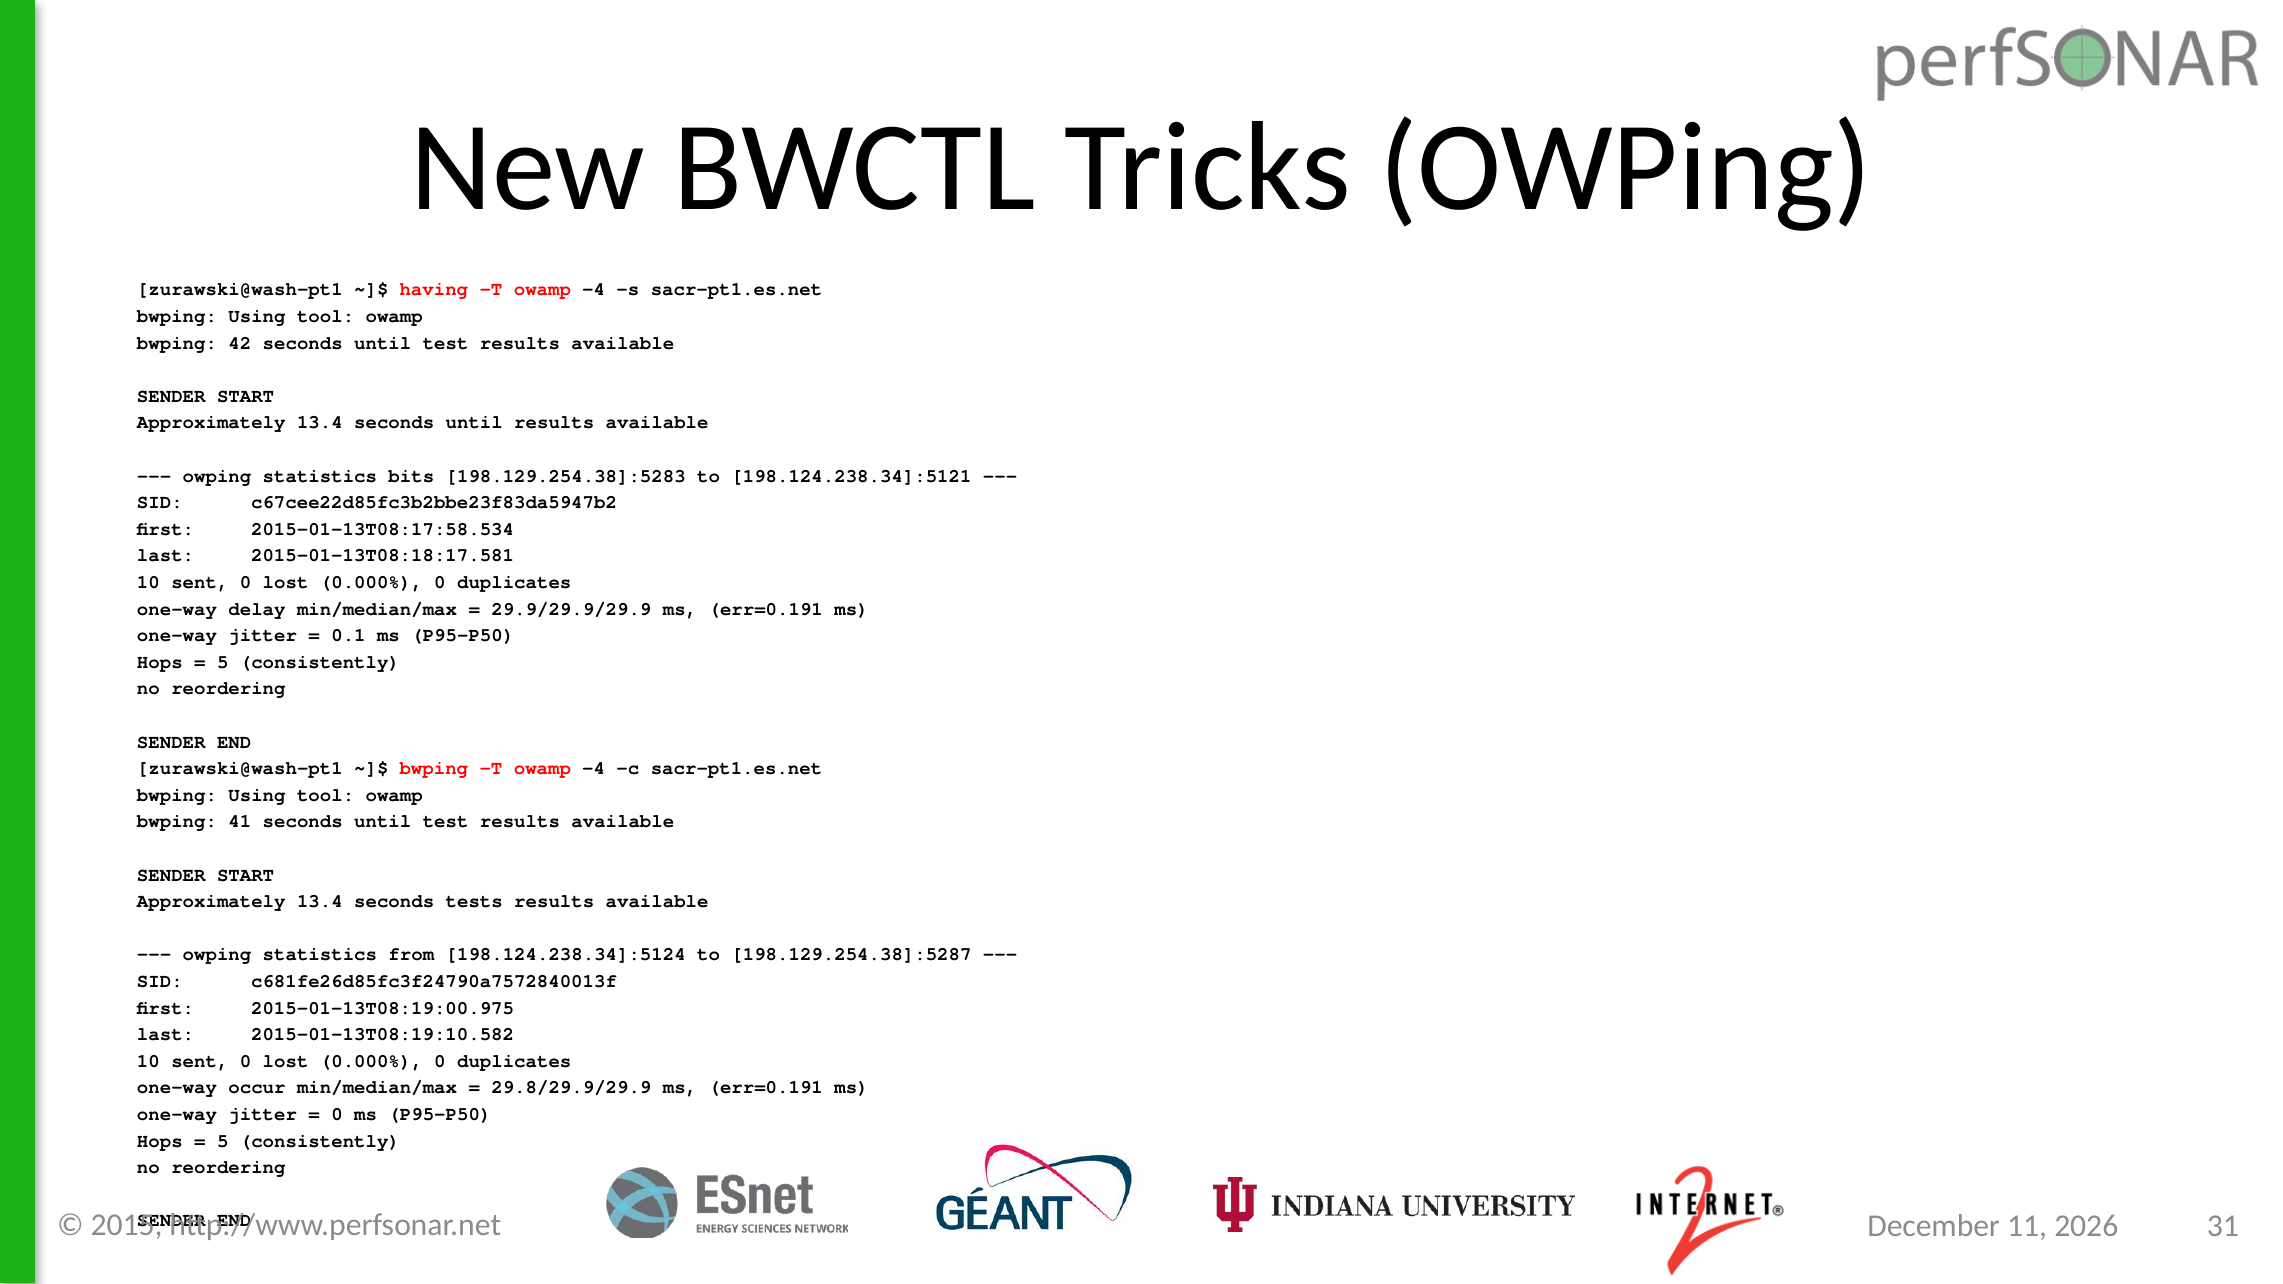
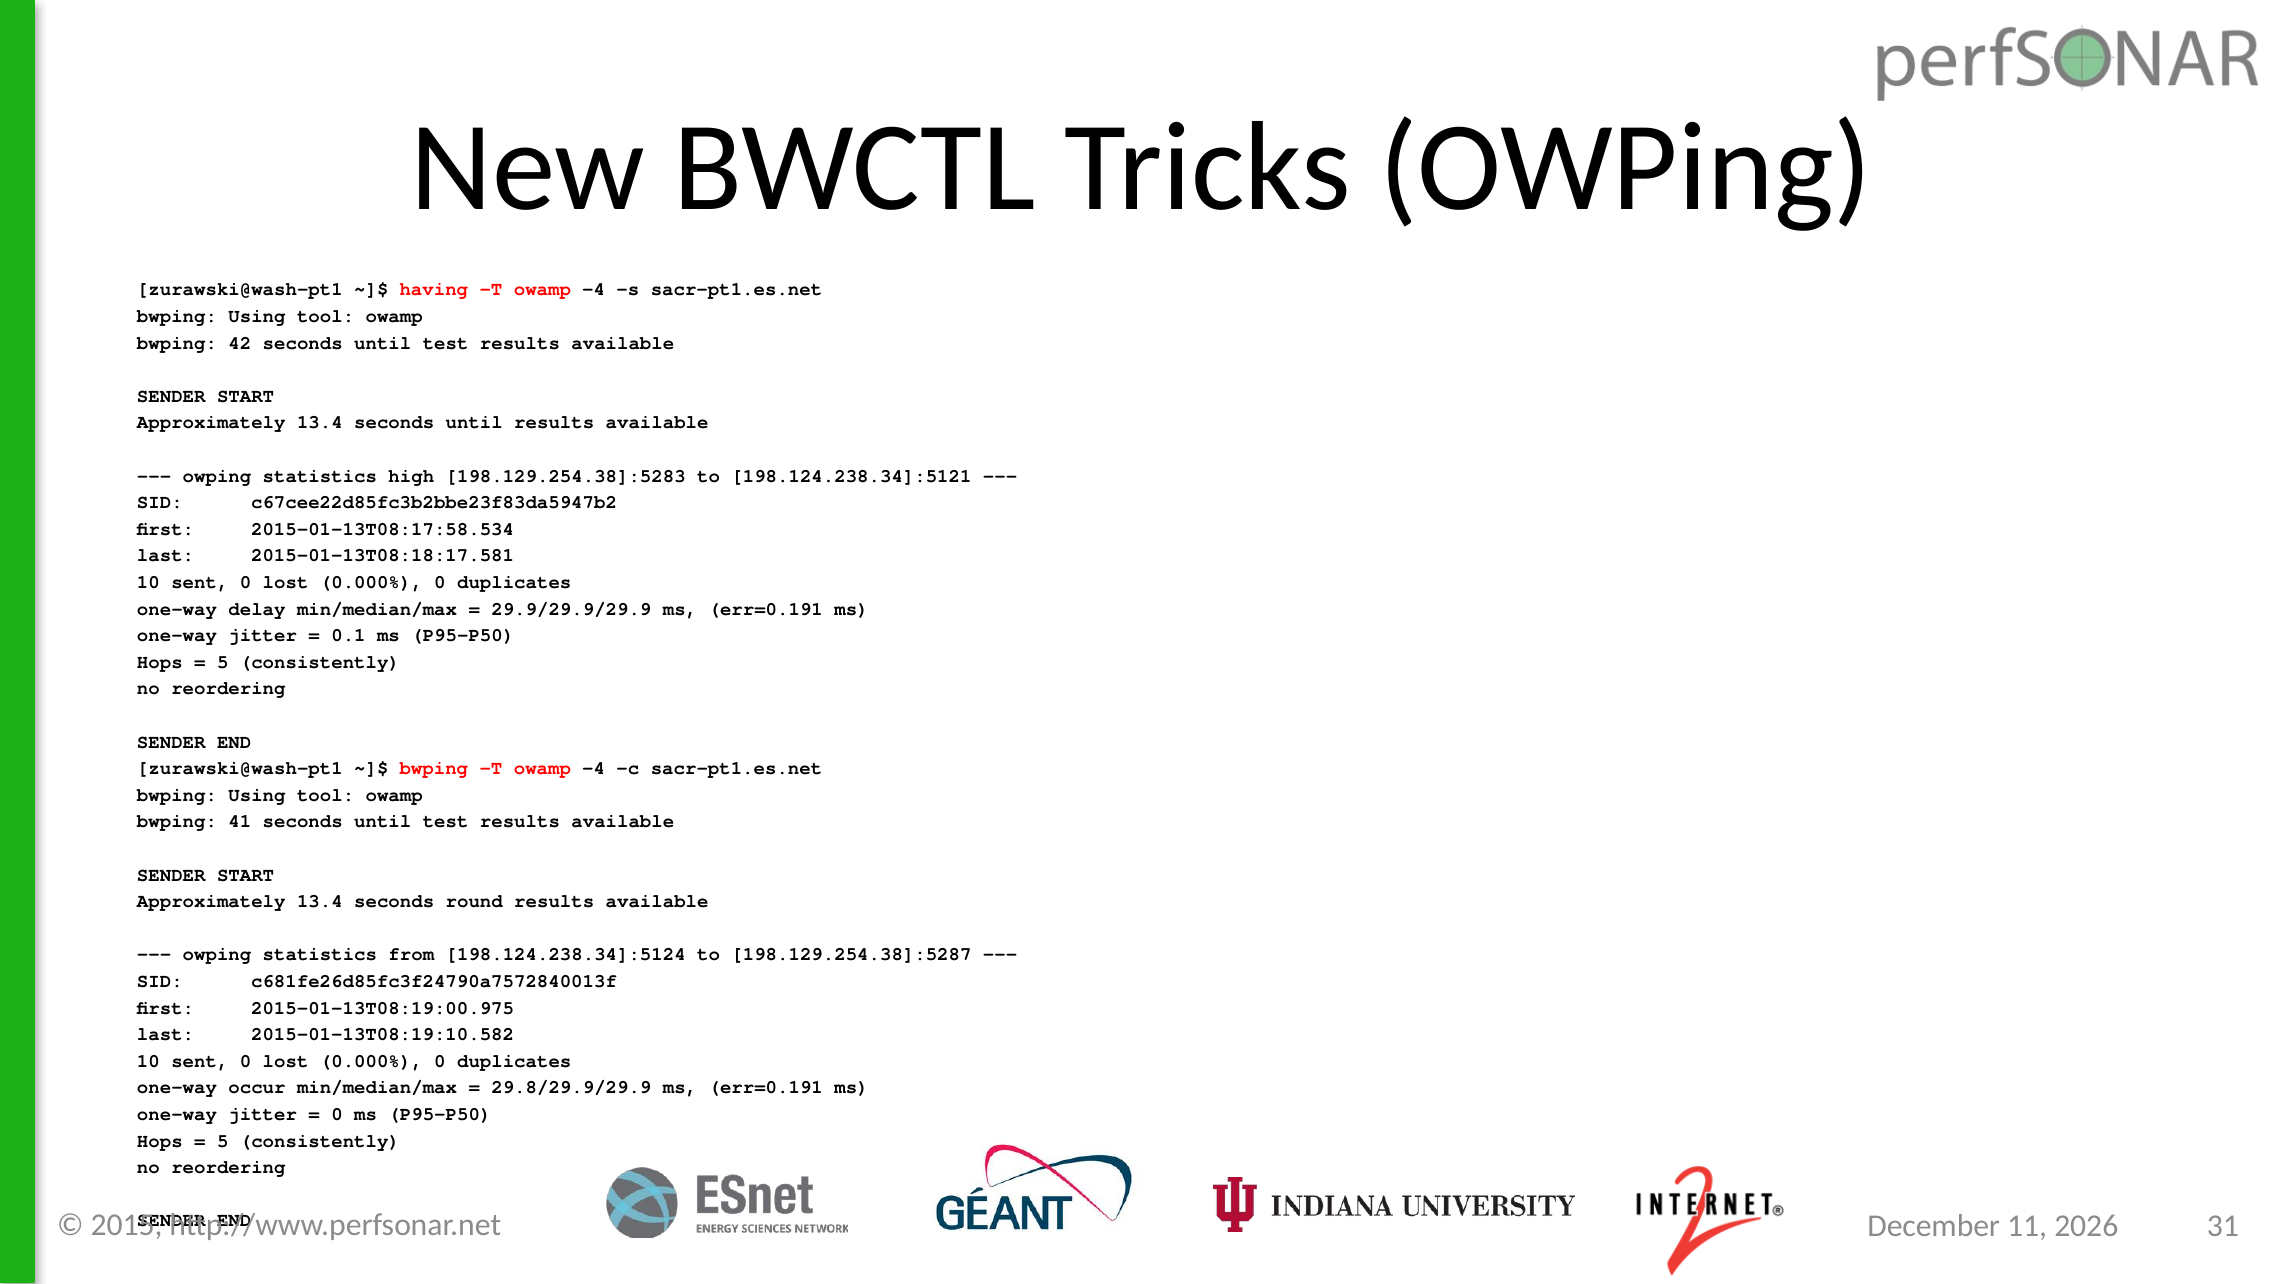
bits: bits -> high (411, 476)
tests: tests -> round (474, 902)
